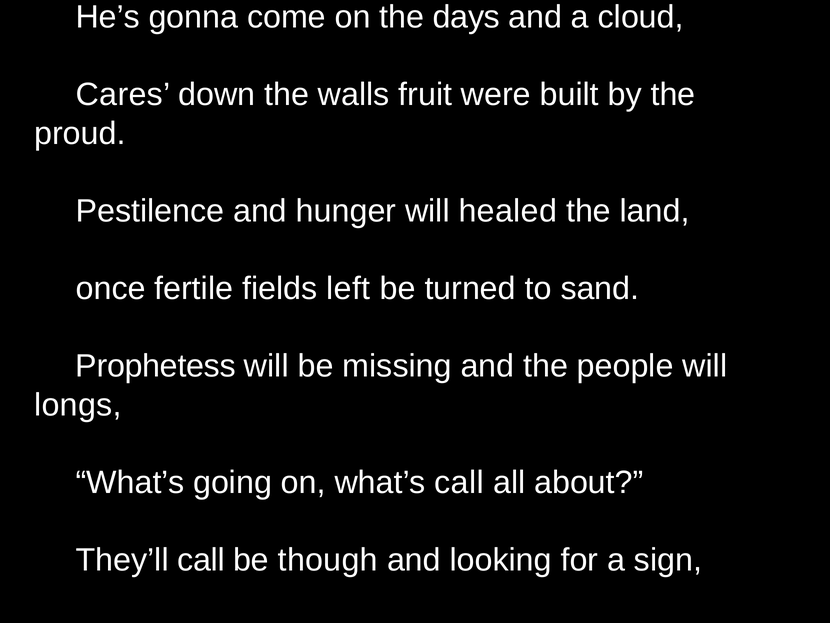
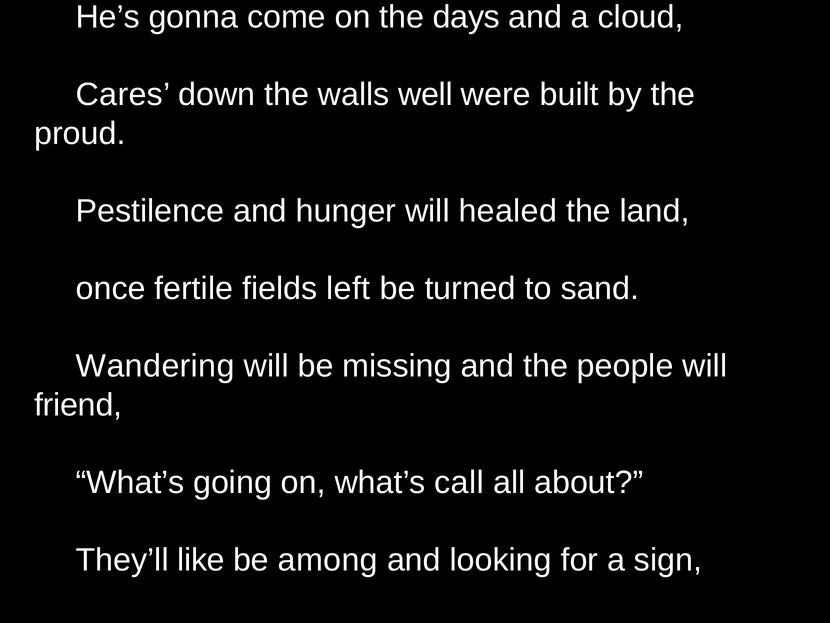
fruit: fruit -> well (425, 95)
Prophetess: Prophetess -> Wandering (155, 366)
longs: longs -> friend (78, 405)
They’ll call: call -> like (201, 560)
though: though -> among (328, 560)
